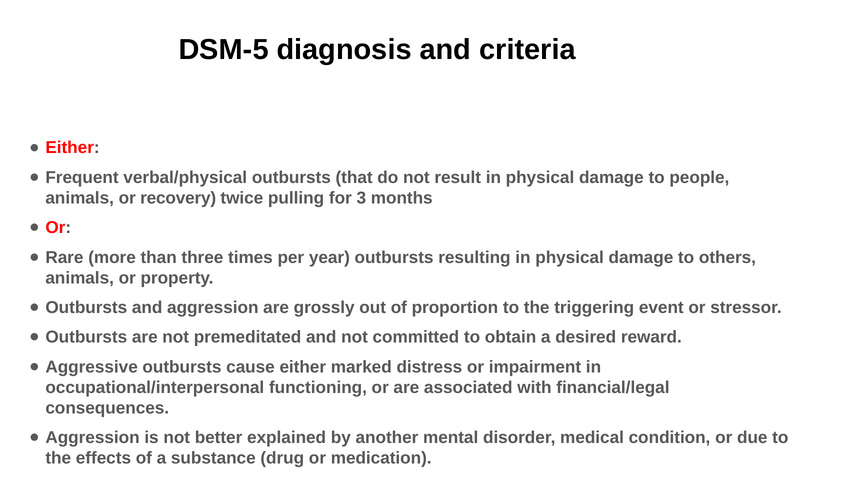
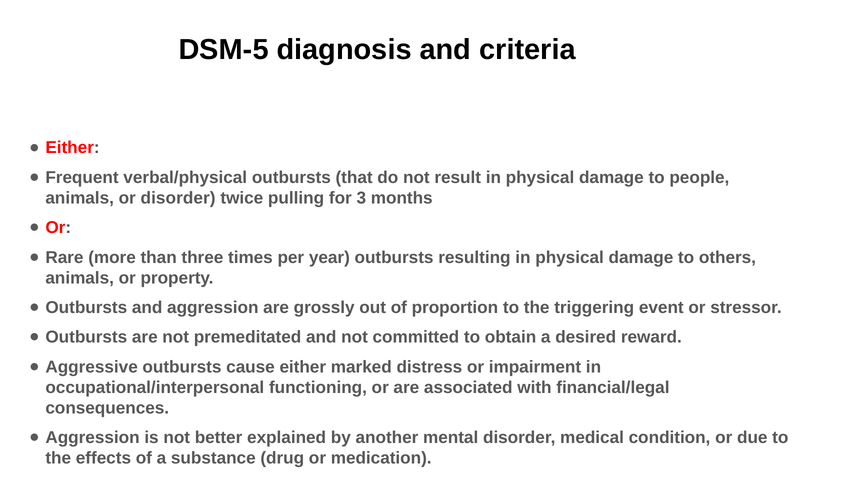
or recovery: recovery -> disorder (178, 198)
